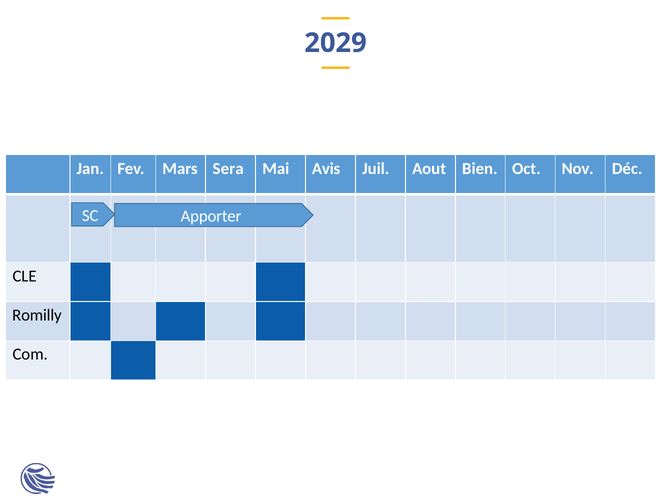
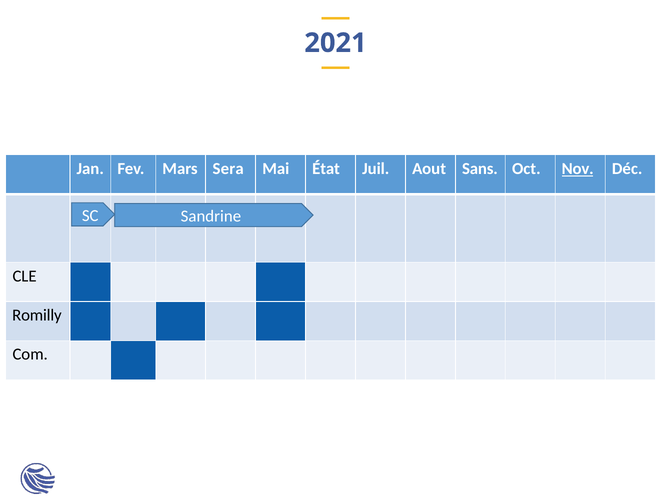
2029: 2029 -> 2021 (336, 43)
Avis: Avis -> État (326, 169)
Bien: Bien -> Sans (480, 169)
Nov underline: none -> present (578, 169)
Apporter: Apporter -> Sandrine (211, 216)
